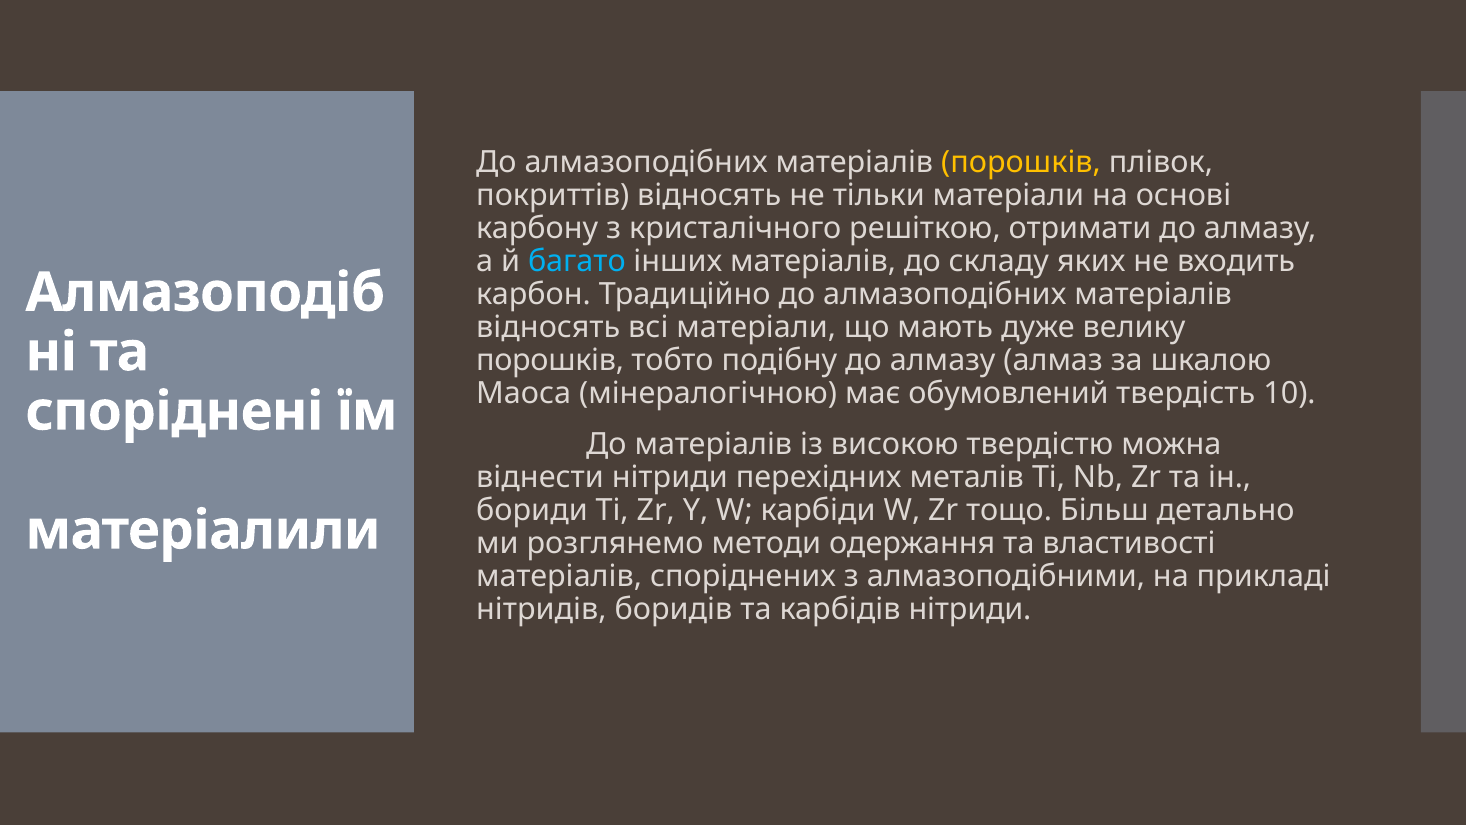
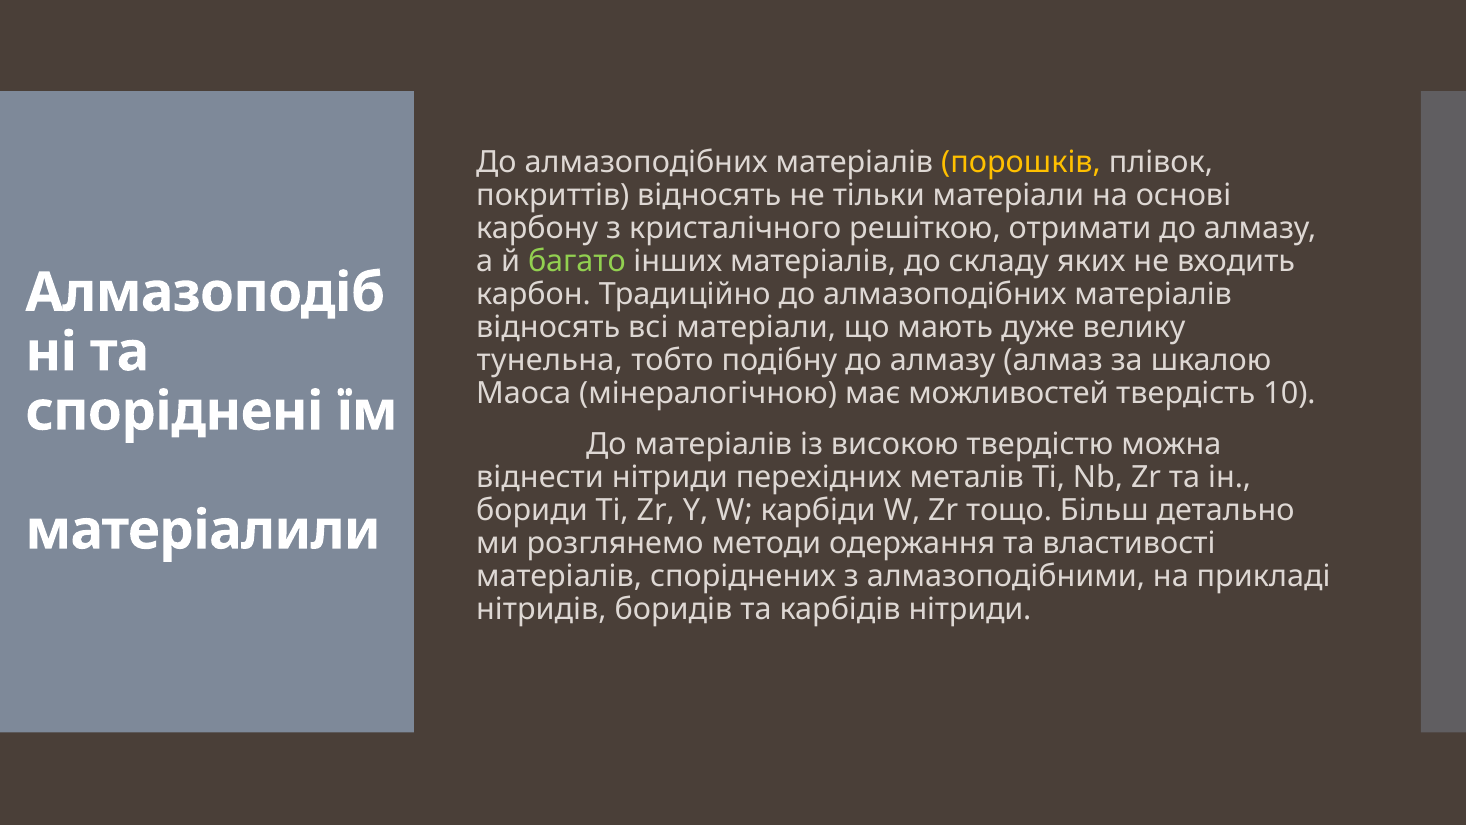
багато colour: light blue -> light green (577, 261)
порошків: порошків -> тунельна (550, 360)
обумовлений: обумовлений -> можливостей (1008, 393)
